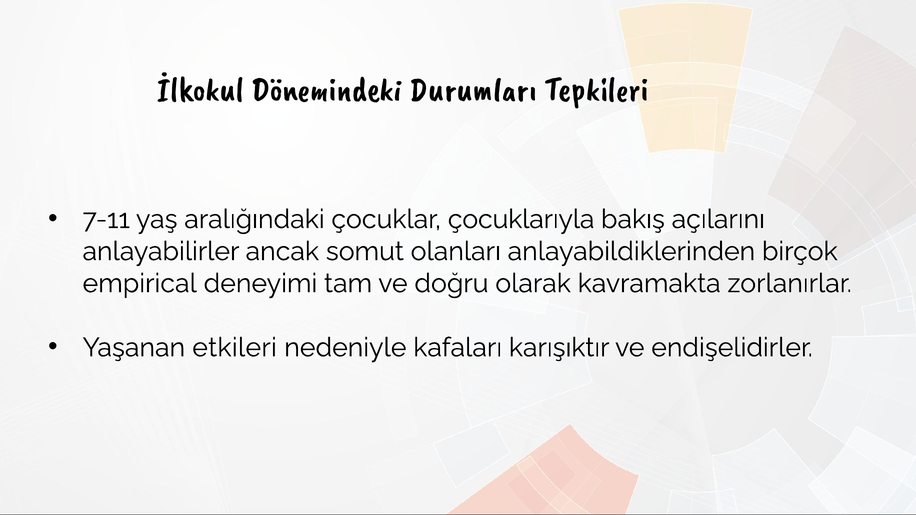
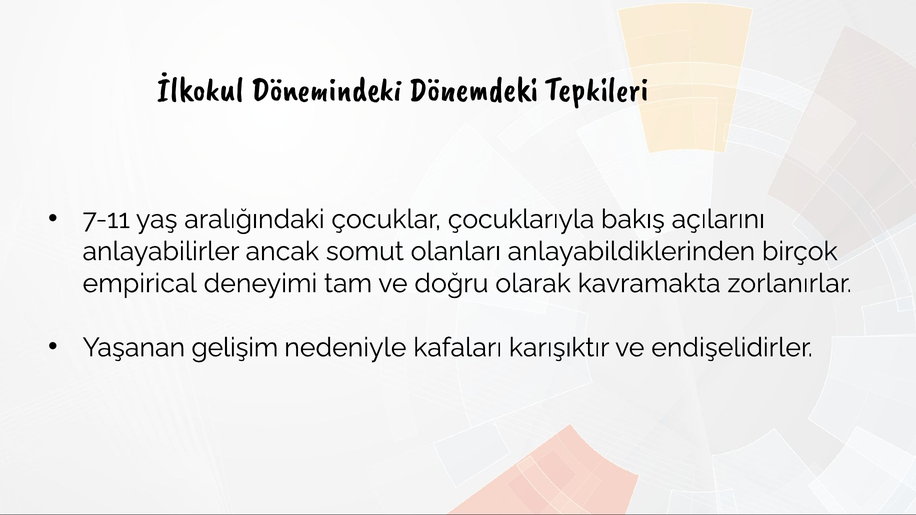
Durumları: Durumları -> Dönemdeki (474, 89)
etkileri: etkileri -> gelişim (235, 348)
